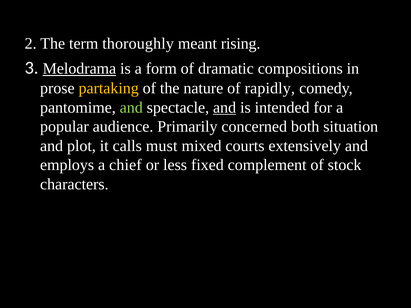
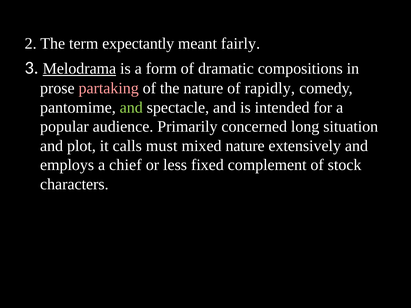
thoroughly: thoroughly -> expectantly (138, 44)
rising: rising -> fairly (241, 44)
partaking colour: yellow -> pink (109, 88)
and underline: present -> none (225, 108)
both: both -> long (305, 127)
mixed courts: courts -> nature (245, 146)
